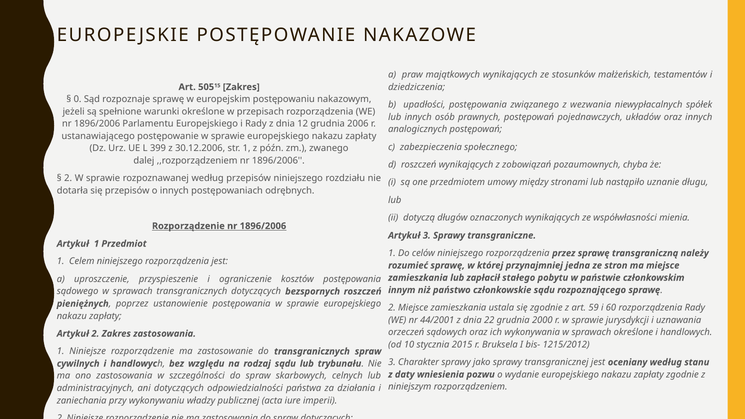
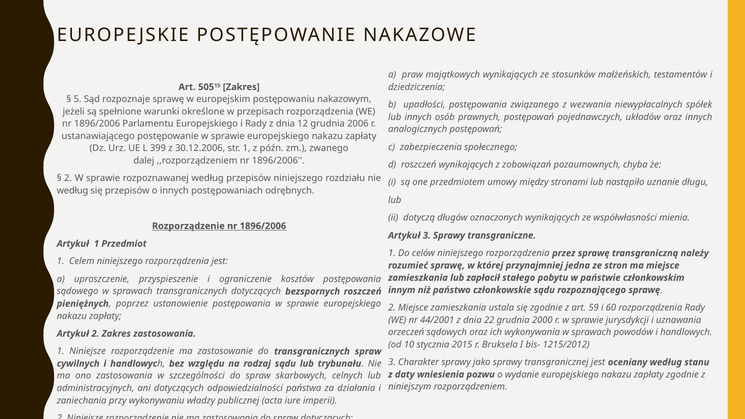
0: 0 -> 5 (78, 99)
dotarła: dotarła -> według (72, 191)
sprawach określone: określone -> powodów (633, 332)
